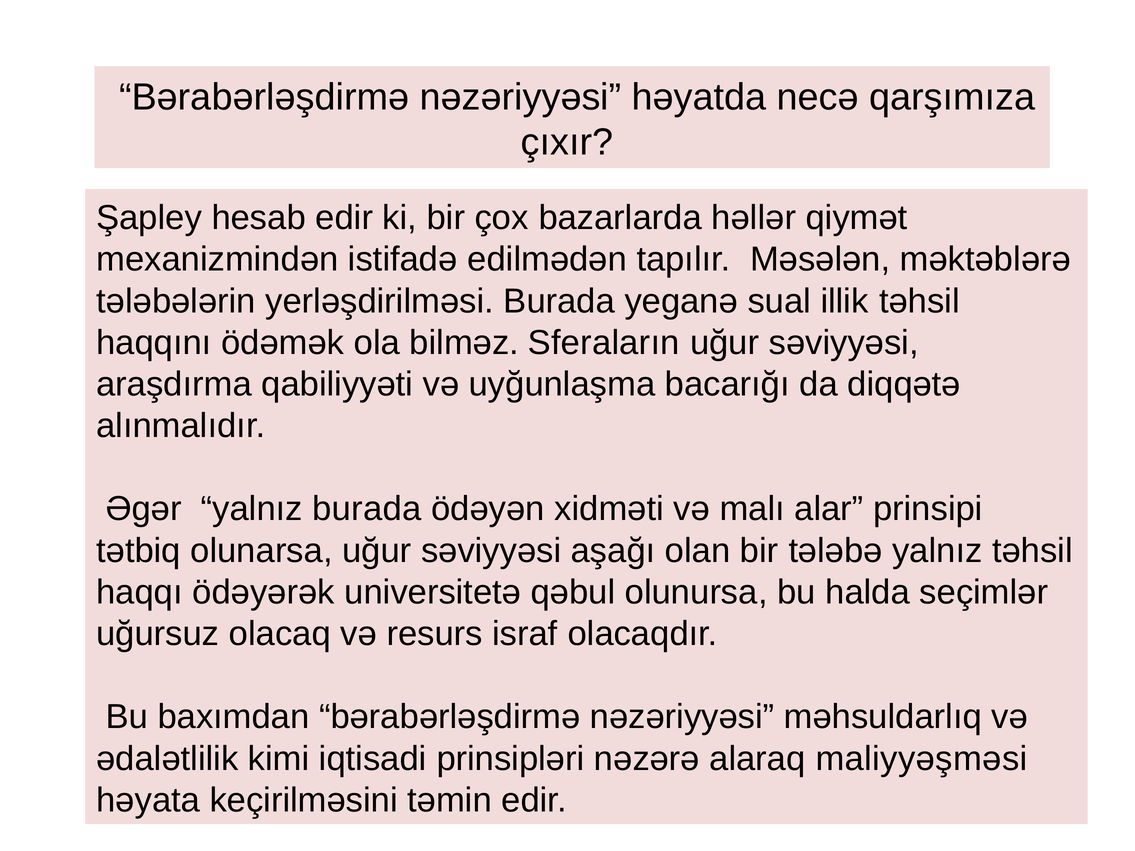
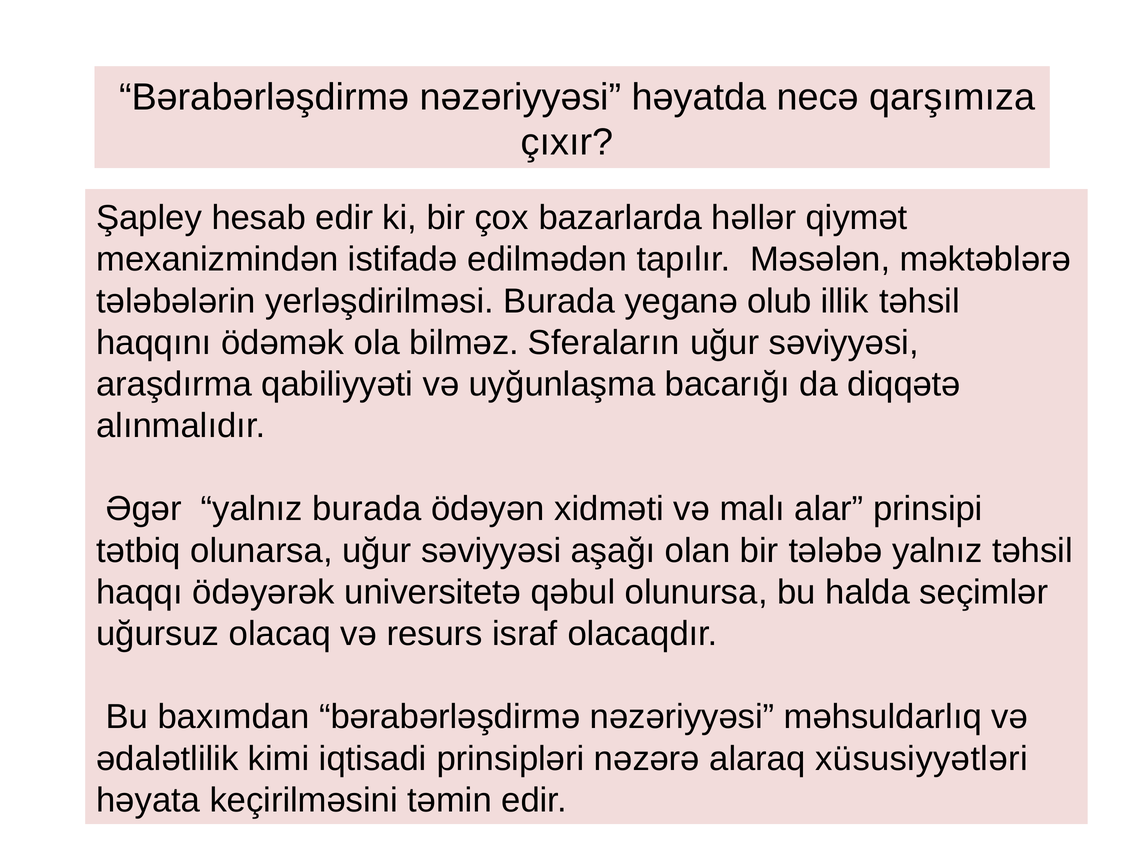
sual: sual -> olub (779, 301)
maliyyəşməsi: maliyyəşməsi -> xüsusiyyətləri (921, 759)
